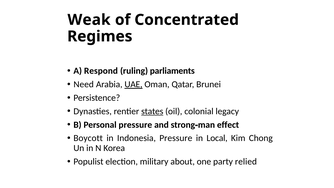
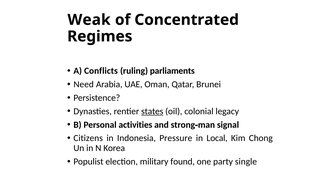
Respond: Respond -> Conflicts (101, 71)
UAE underline: present -> none (133, 84)
Personal pressure: pressure -> activities (135, 125)
effect: effect -> signal (228, 125)
Boycott: Boycott -> Citizens (88, 138)
about: about -> found (183, 162)
relied: relied -> single (246, 162)
